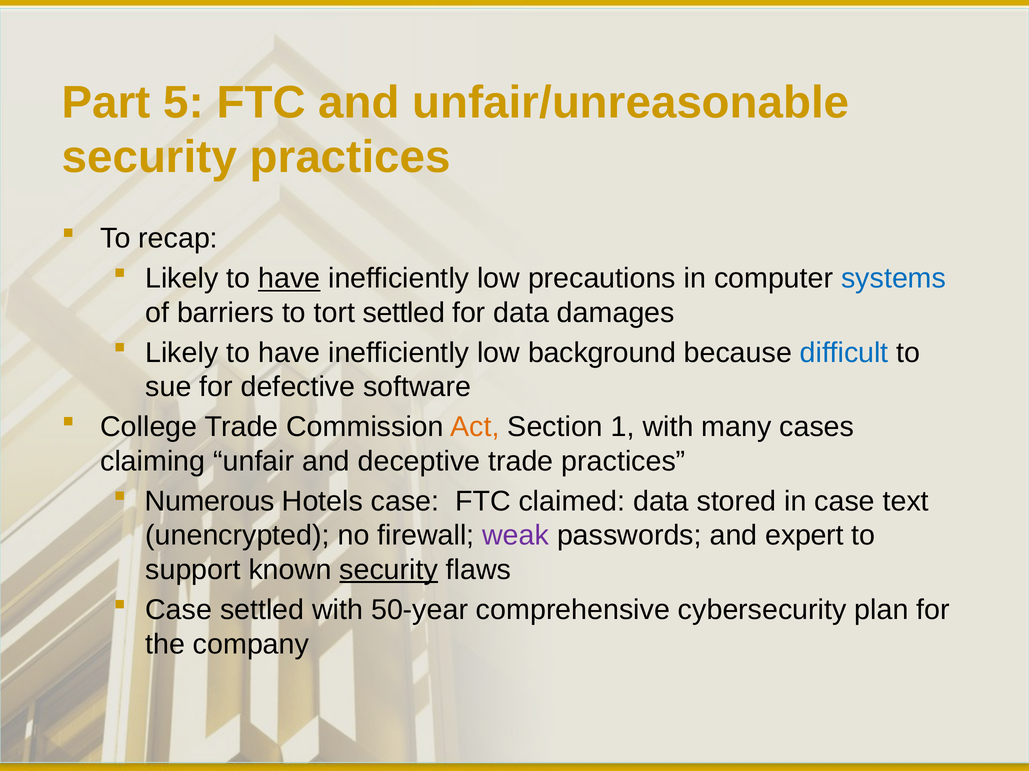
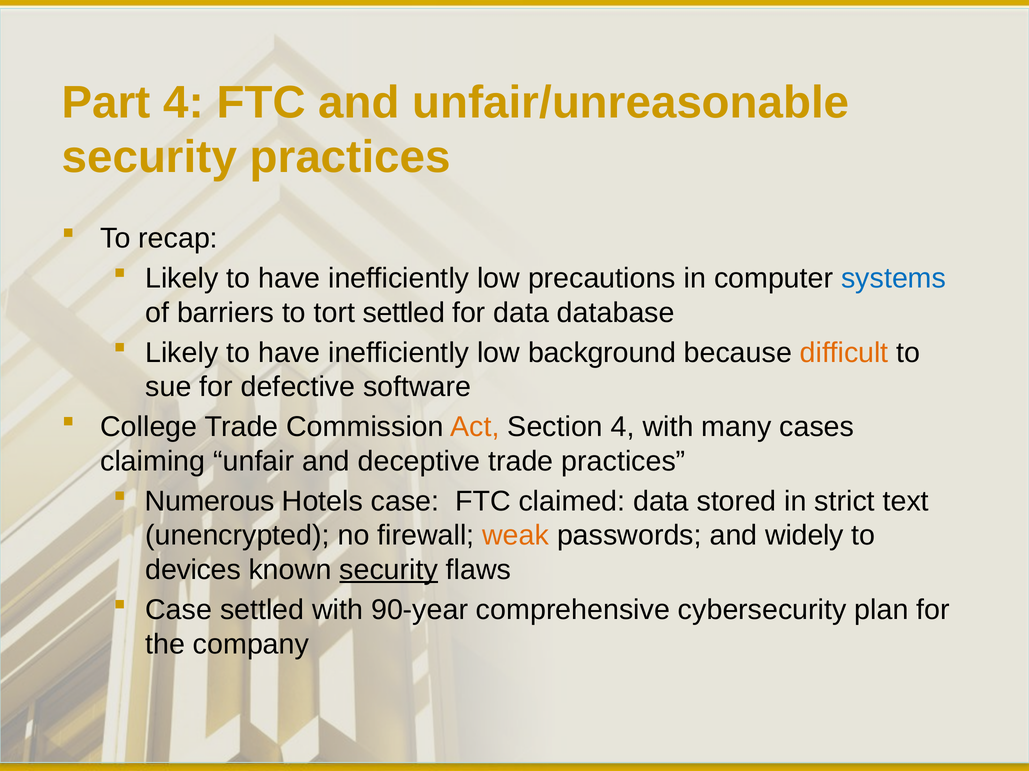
Part 5: 5 -> 4 (184, 103)
have underline: present -> none (289, 279)
damages: damages -> database (616, 313)
difficult colour: blue -> orange (844, 353)
Section 1: 1 -> 4 (623, 427)
in case: case -> strict (845, 502)
weak colour: purple -> orange (516, 536)
expert: expert -> widely (805, 536)
support: support -> devices (193, 570)
50-year: 50-year -> 90-year (420, 610)
